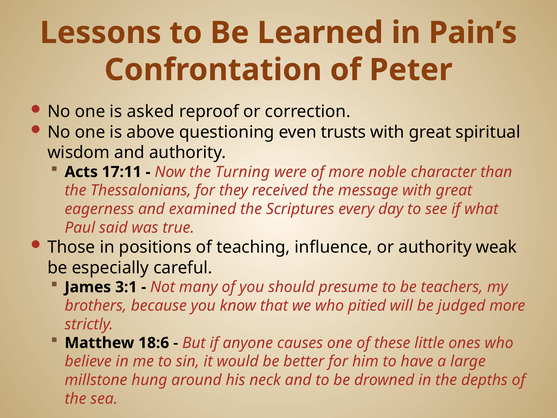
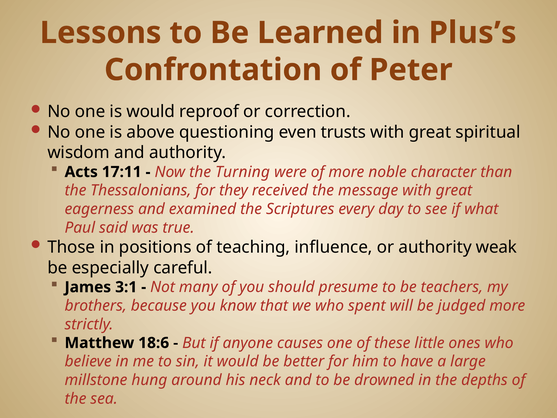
Pain’s: Pain’s -> Plus’s (473, 33)
is asked: asked -> would (151, 112)
pitied: pitied -> spent (367, 306)
